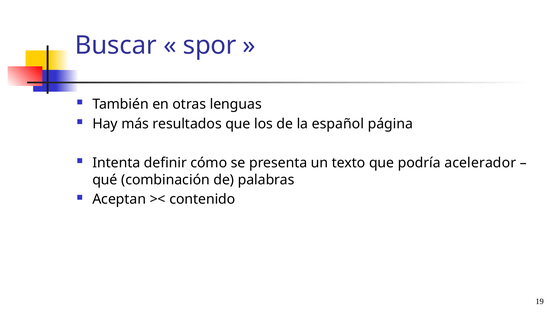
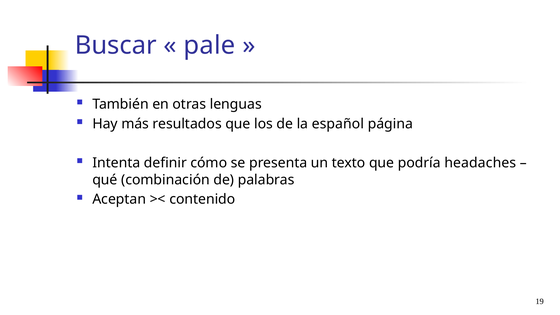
spor: spor -> pale (209, 45)
acelerador: acelerador -> headaches (480, 163)
